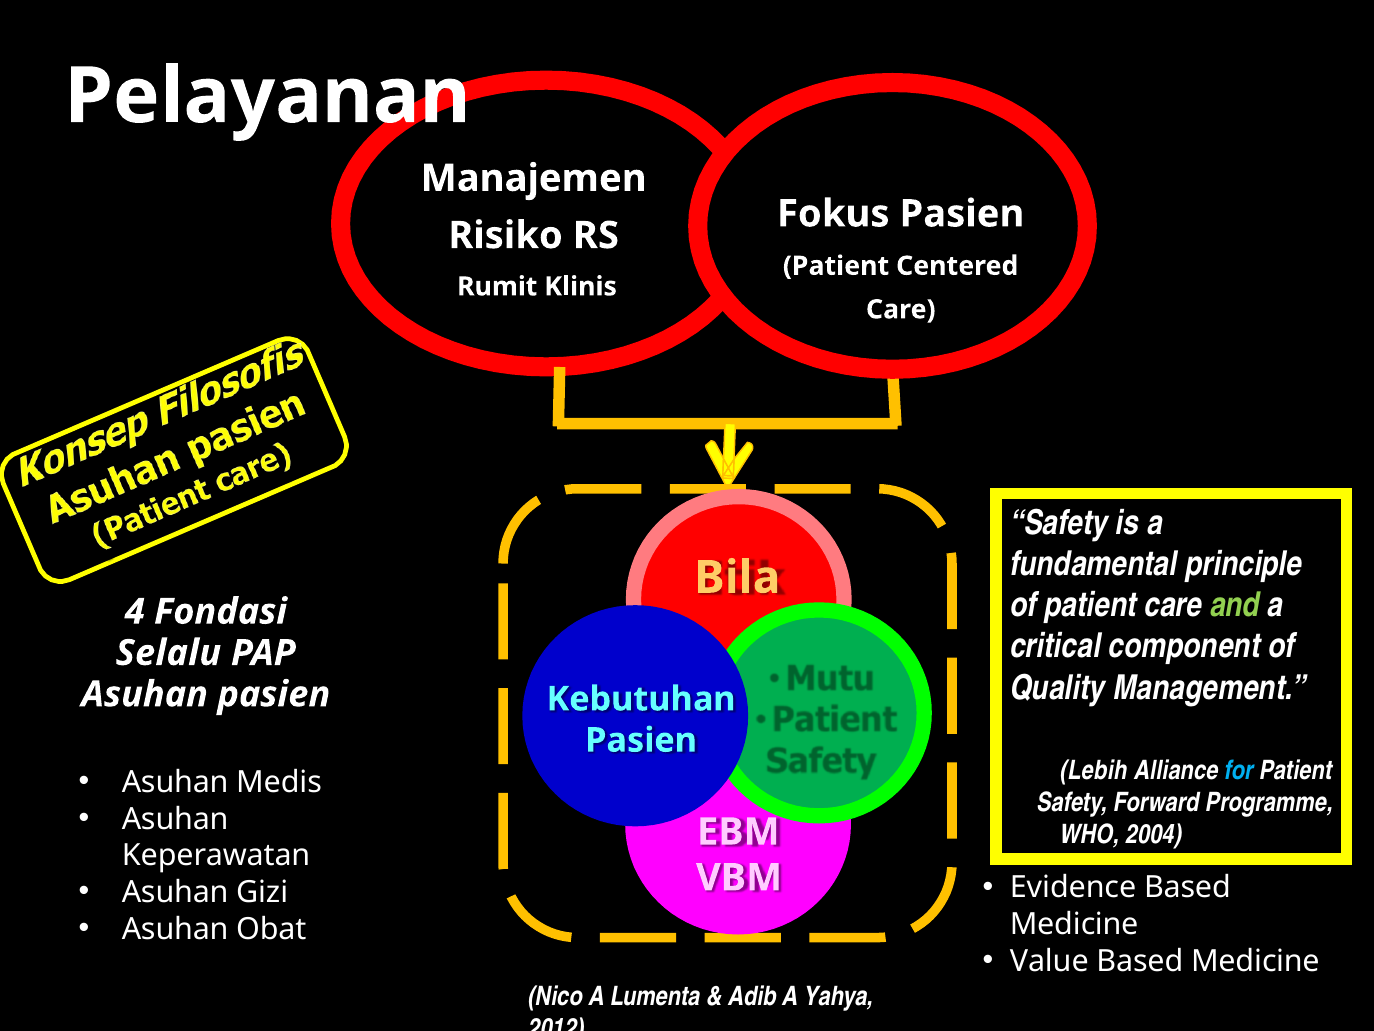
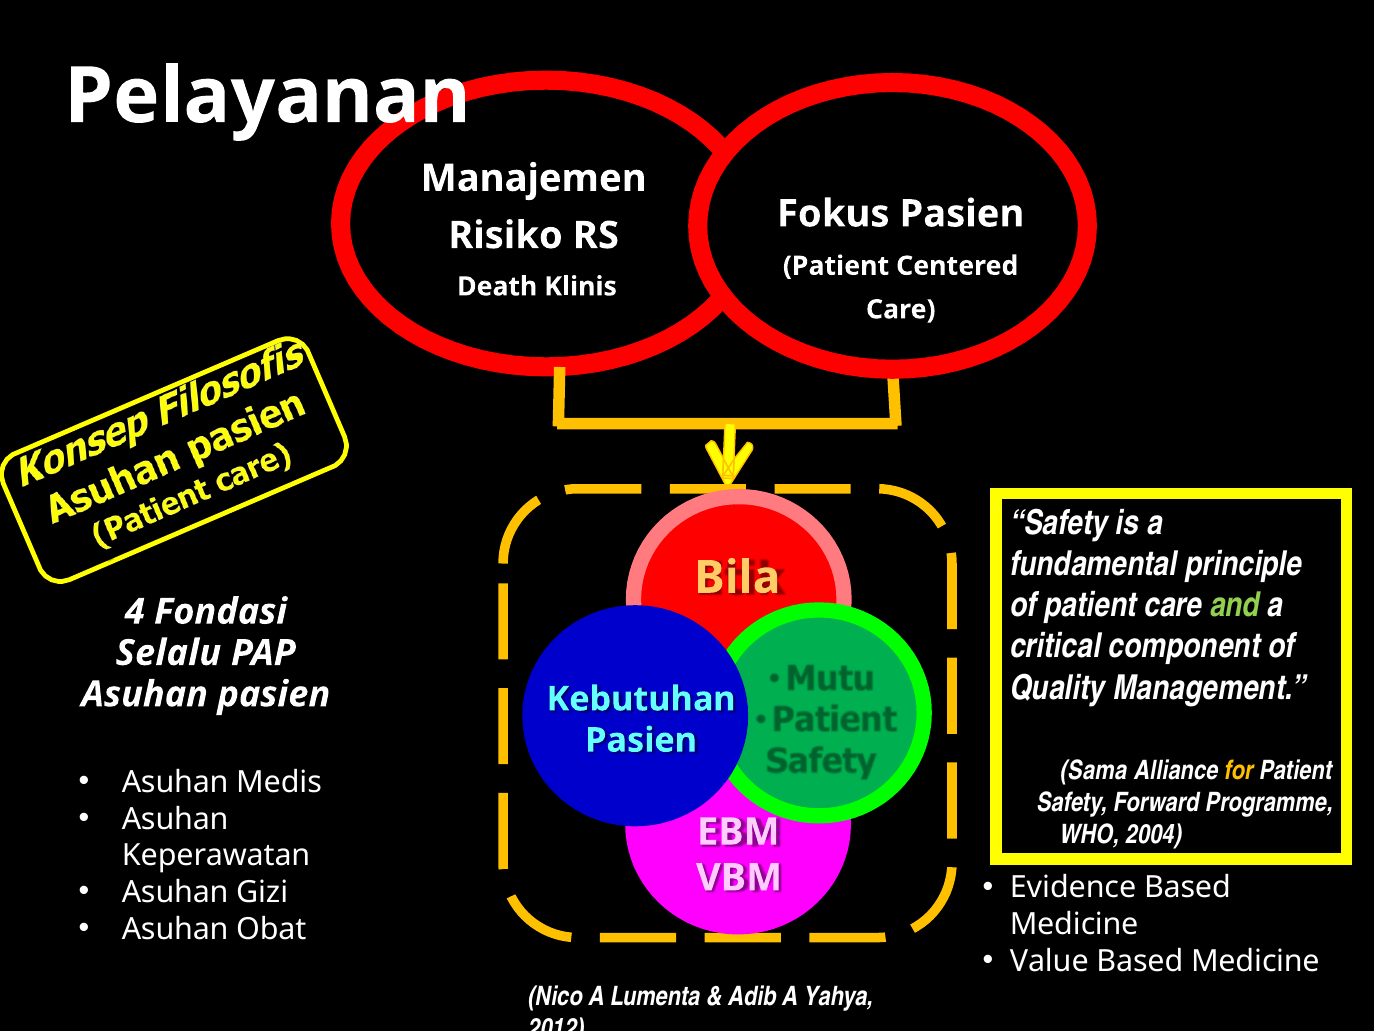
Rumit: Rumit -> Death (497, 286)
Lebih: Lebih -> Sama (1094, 770)
for colour: light blue -> yellow (1239, 770)
